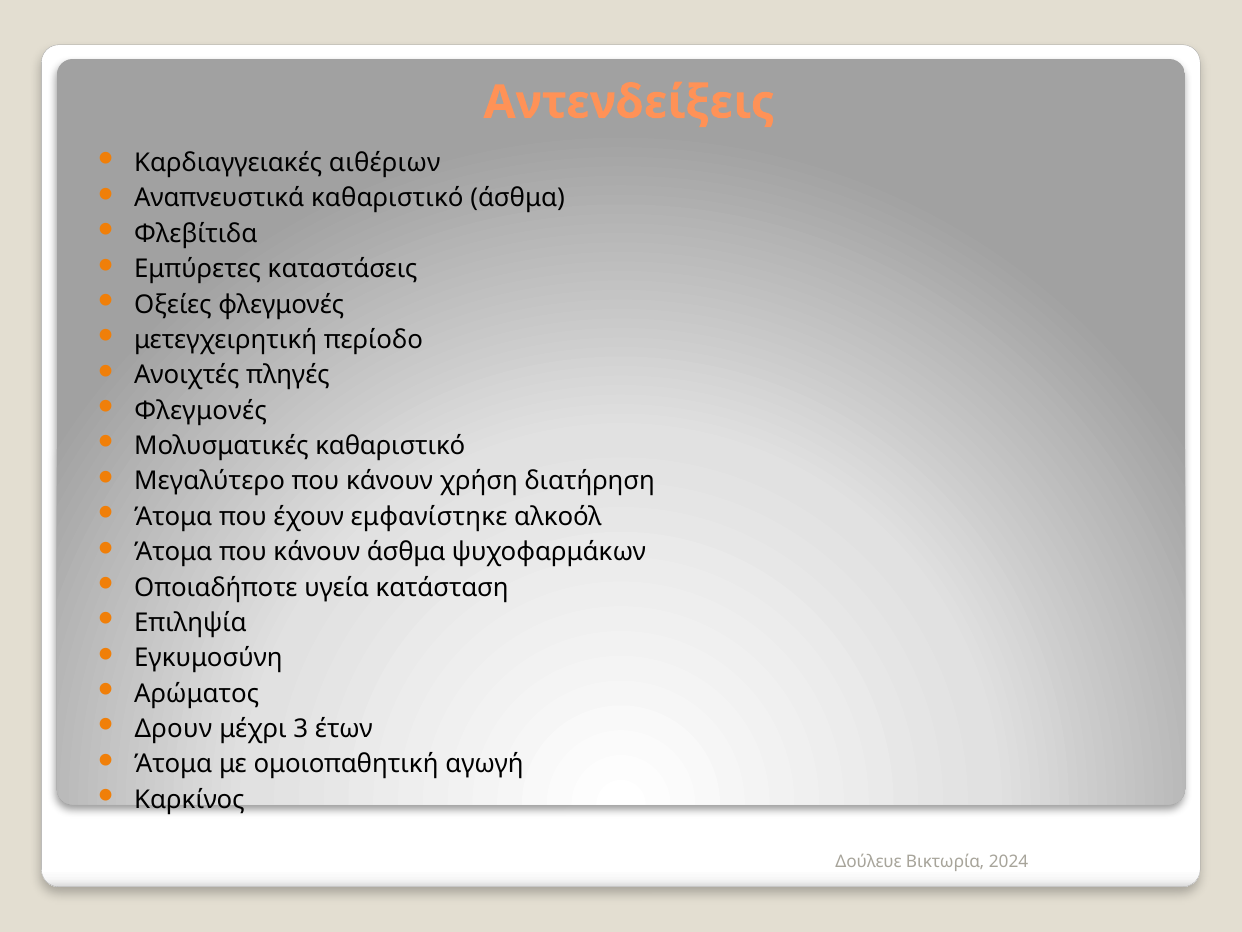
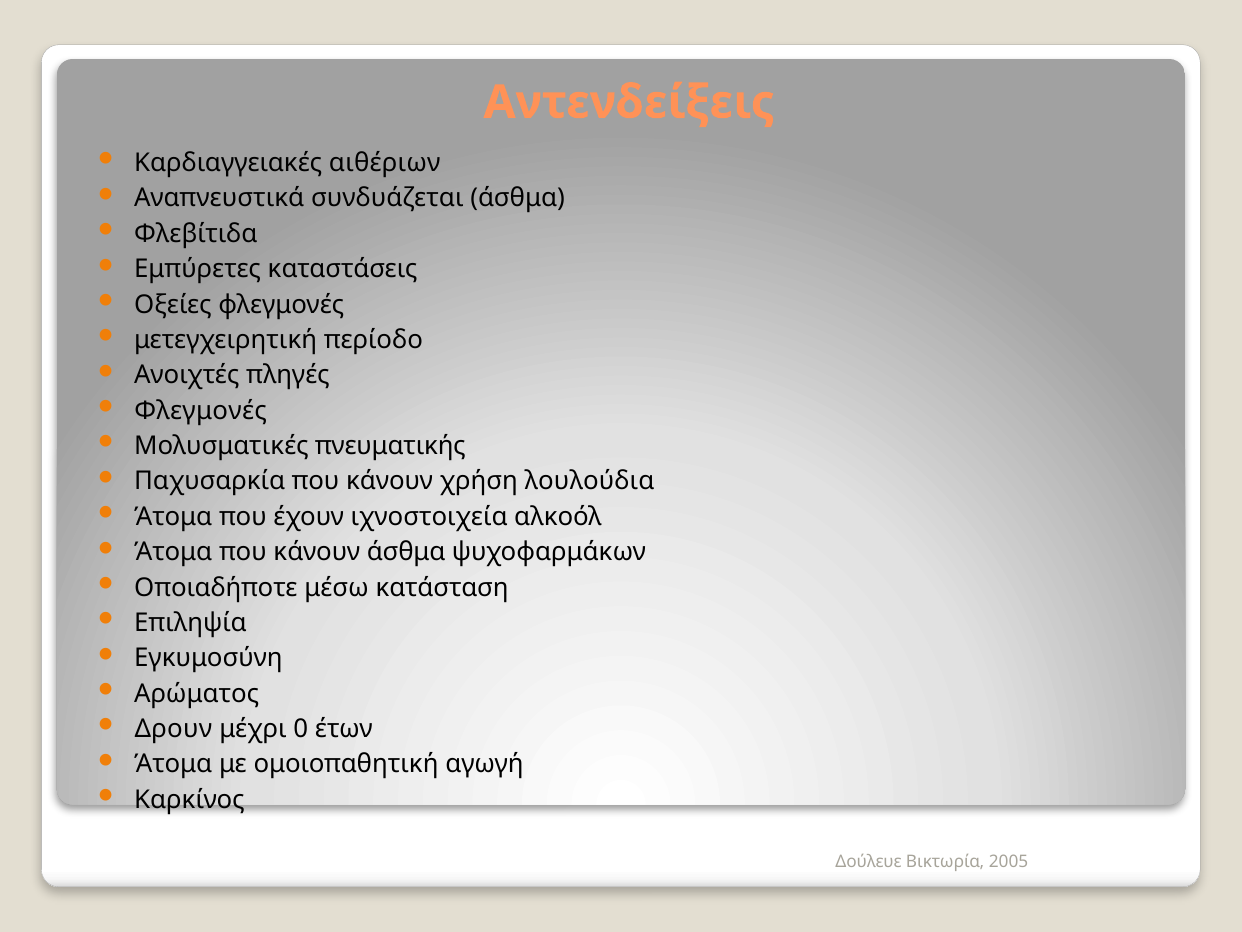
Αναπνευστικά καθαριστικό: καθαριστικό -> συνδυάζεται (387, 198)
Μολυσματικές καθαριστικό: καθαριστικό -> πνευματικής (390, 446)
Μεγαλύτερο: Μεγαλύτερο -> Παχυσαρκία (210, 481)
διατήρηση: διατήρηση -> λουλούδια (590, 481)
εμφανίστηκε: εμφανίστηκε -> ιχνοστοιχεία (429, 516)
υγεία: υγεία -> μέσω (337, 587)
3: 3 -> 0 (301, 729)
2024: 2024 -> 2005 (1009, 862)
